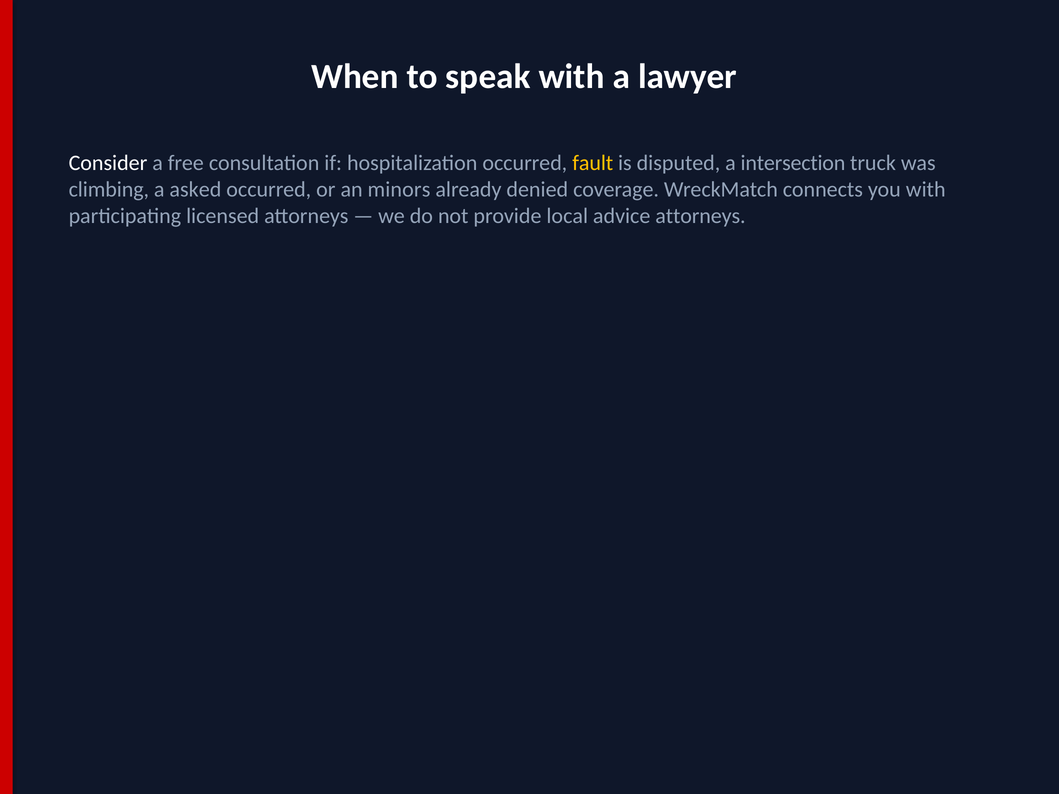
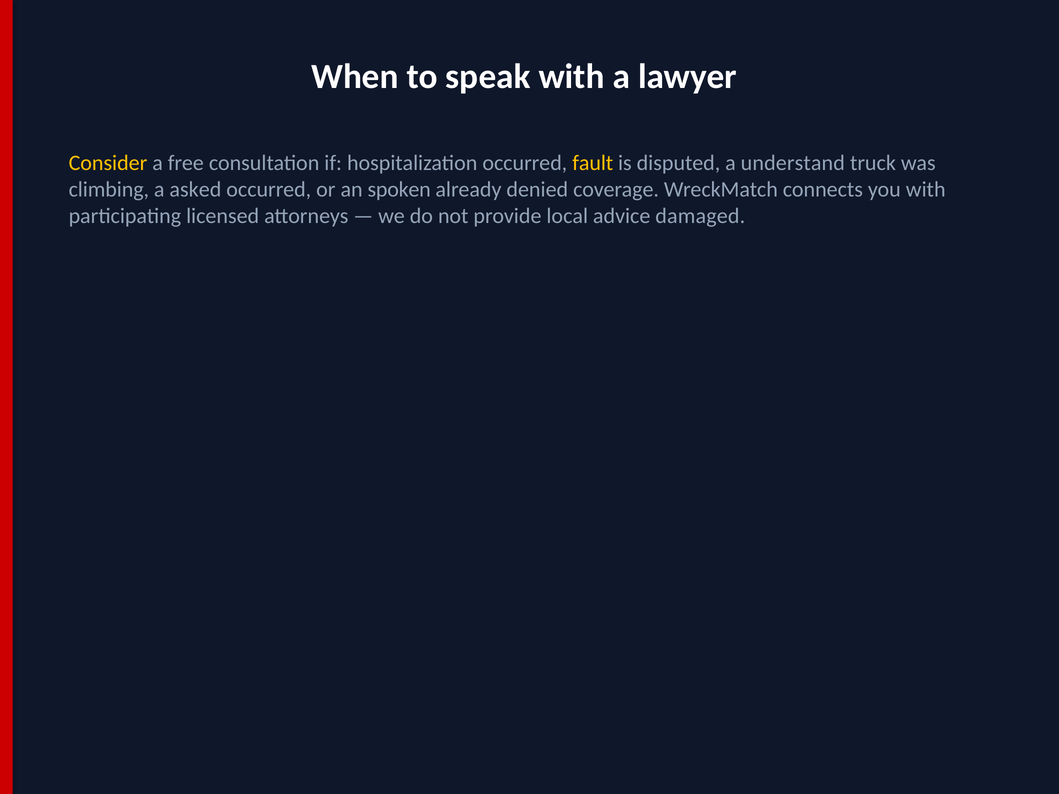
Consider colour: white -> yellow (108, 163)
intersection: intersection -> understand (793, 163)
minors: minors -> spoken (399, 189)
advice attorneys: attorneys -> damaged (700, 216)
